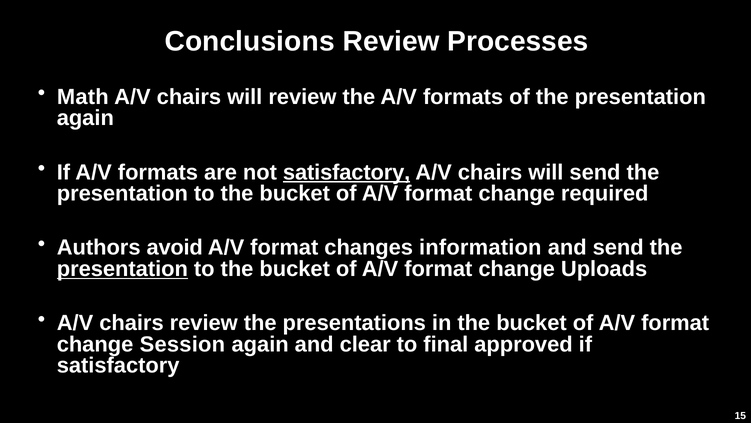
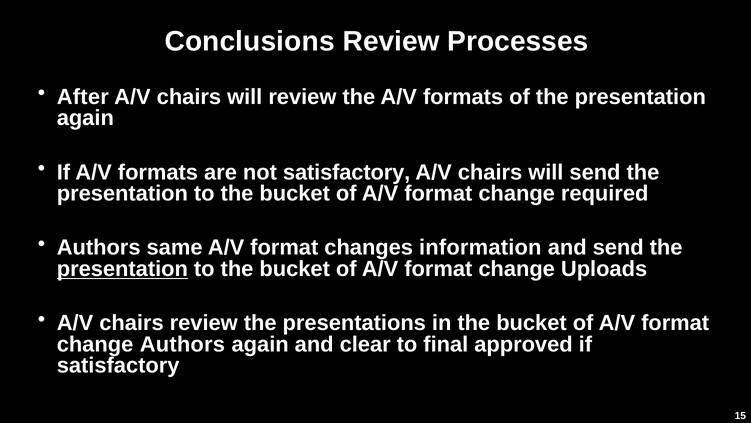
Math: Math -> After (83, 97)
satisfactory underline: present -> none (347, 172)
avoid: avoid -> same (175, 247)
change Session: Session -> Authors (182, 344)
